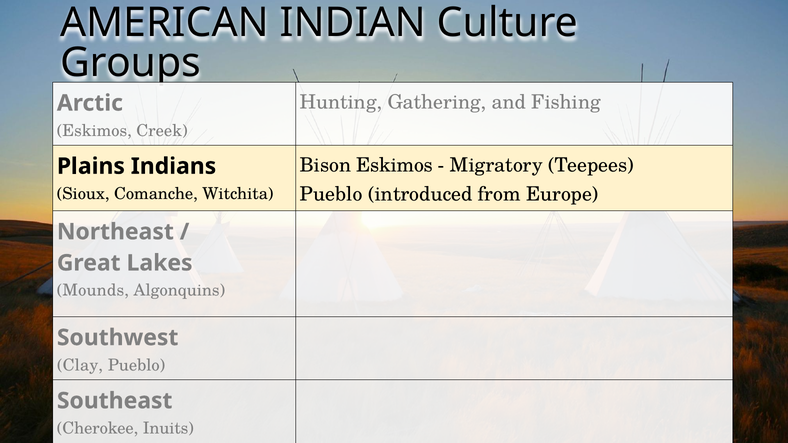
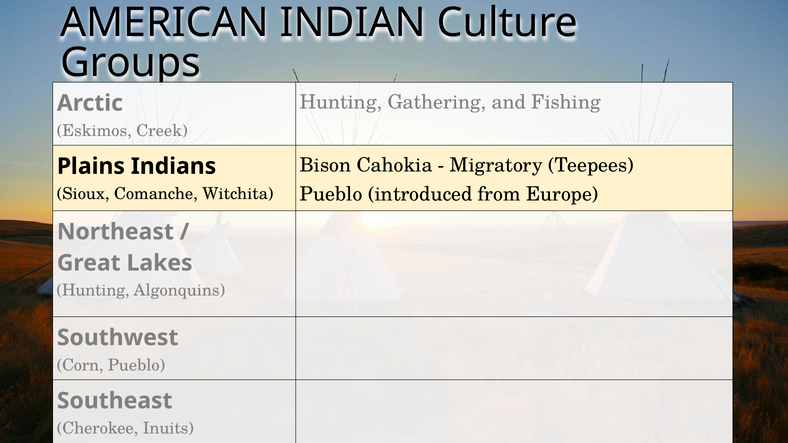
Bison Eskimos: Eskimos -> Cahokia (395, 165)
Mounds: Mounds -> Hunting (93, 291)
Clay: Clay -> Corn (80, 365)
